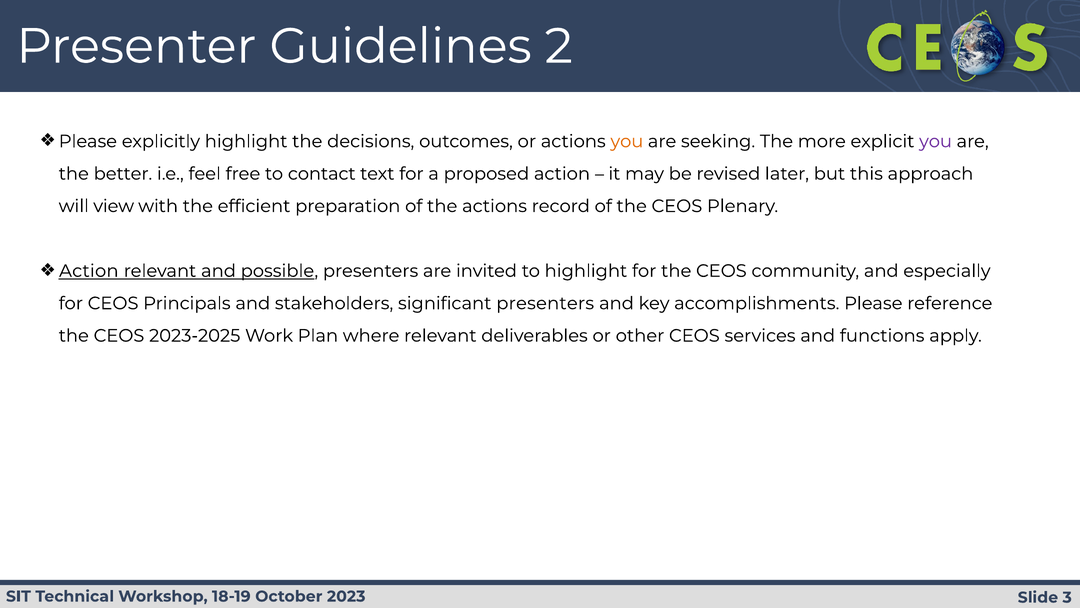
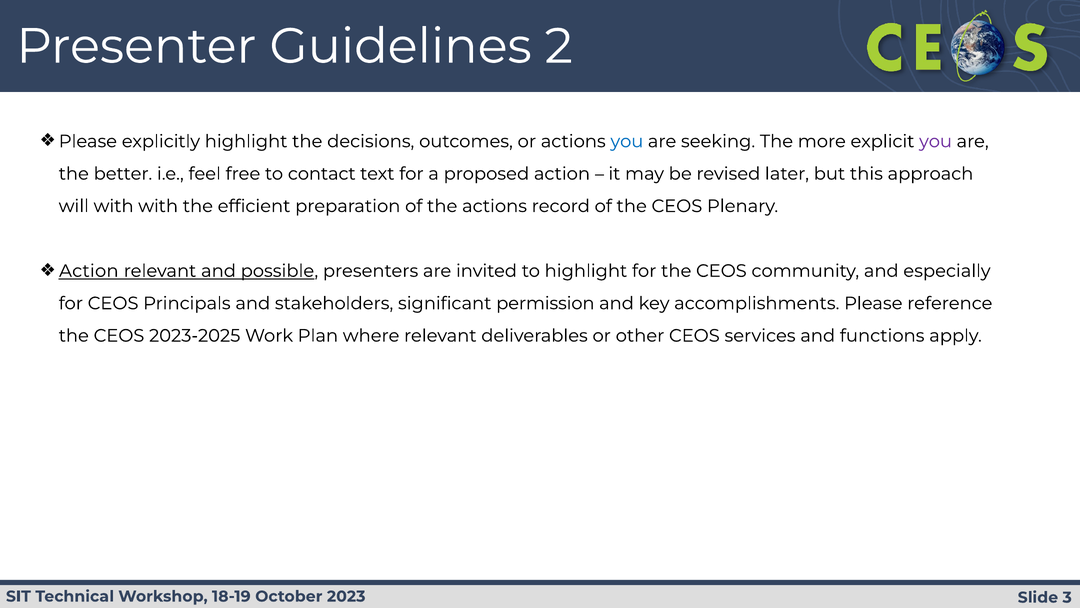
you colour: orange -> blue (627, 141)
will view: view -> with (114, 206)
significant presenters: presenters -> permission (545, 303)
